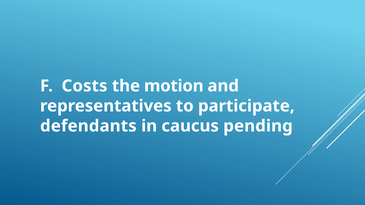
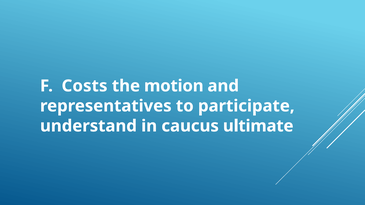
defendants: defendants -> understand (88, 126)
pending: pending -> ultimate (258, 126)
